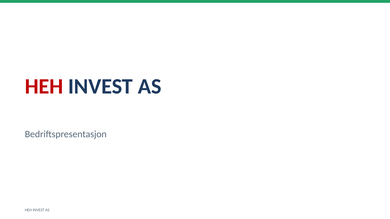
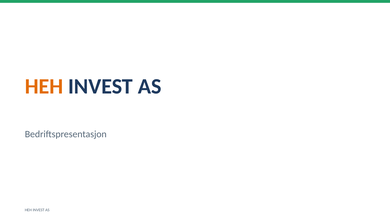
HEH colour: red -> orange (44, 86)
